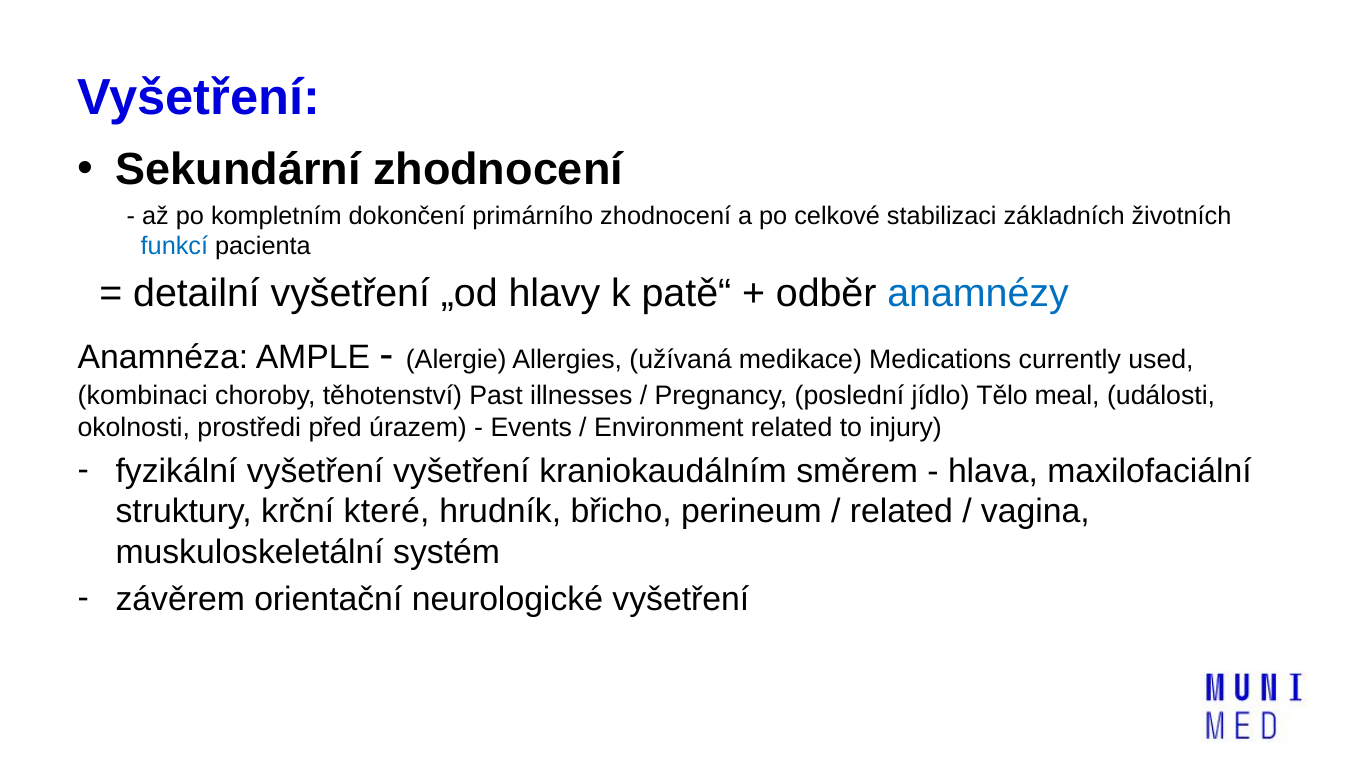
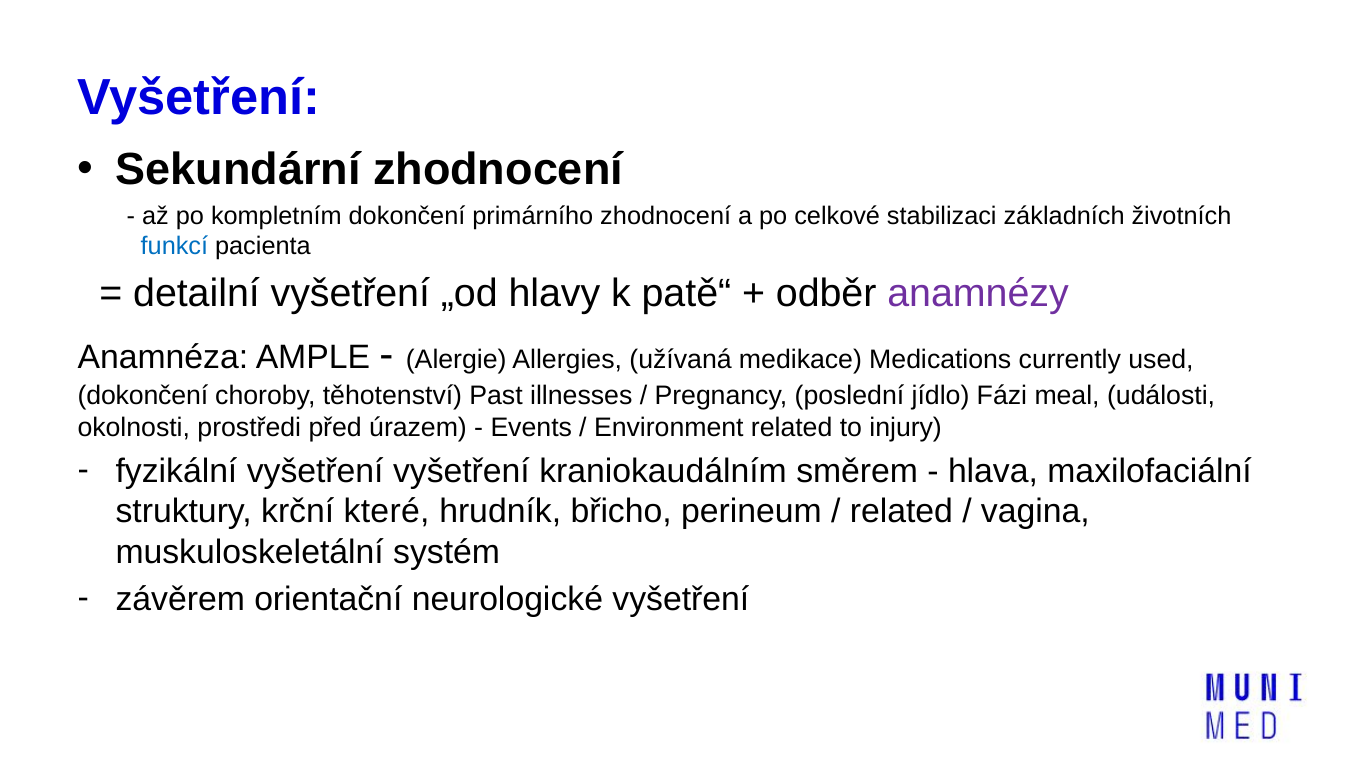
anamnézy colour: blue -> purple (978, 294)
kombinaci: kombinaci -> dokončení (143, 395)
Tělo: Tělo -> Fázi (1002, 395)
